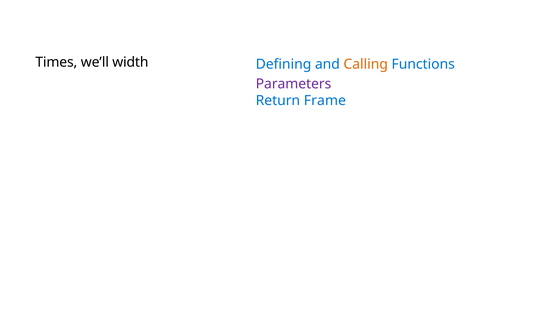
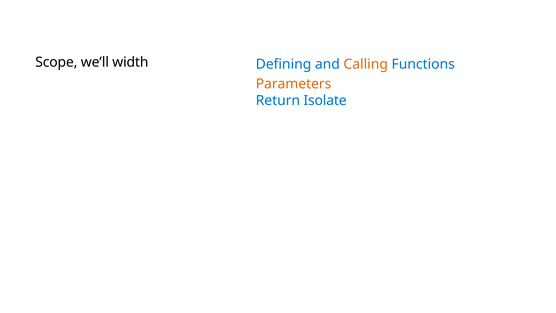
Times: Times -> Scope (56, 62)
Parameters colour: purple -> orange (293, 84)
Frame: Frame -> Isolate (325, 100)
